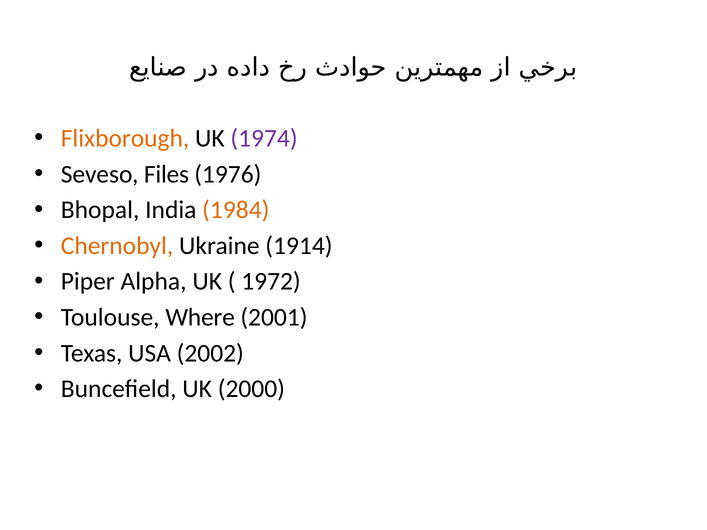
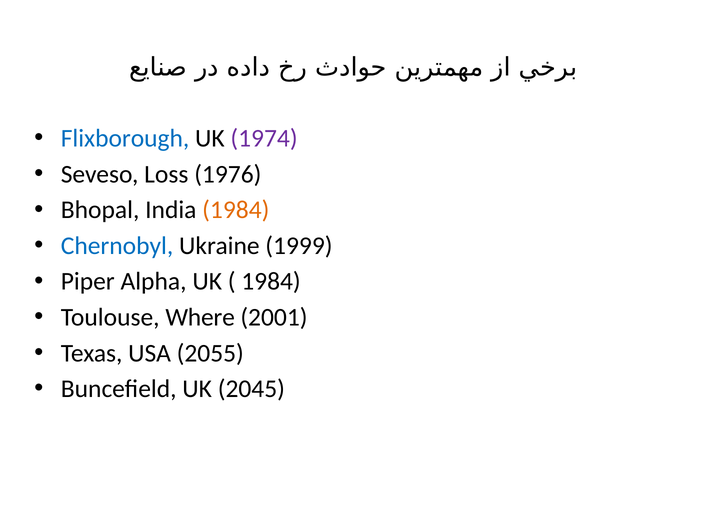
Flixborough colour: orange -> blue (125, 139)
Files: Files -> Loss (166, 174)
Chernobyl colour: orange -> blue (117, 246)
1914: 1914 -> 1999 (299, 246)
1972: 1972 -> 1984 (271, 282)
2002: 2002 -> 2055 (210, 353)
2000: 2000 -> 2045 (251, 389)
